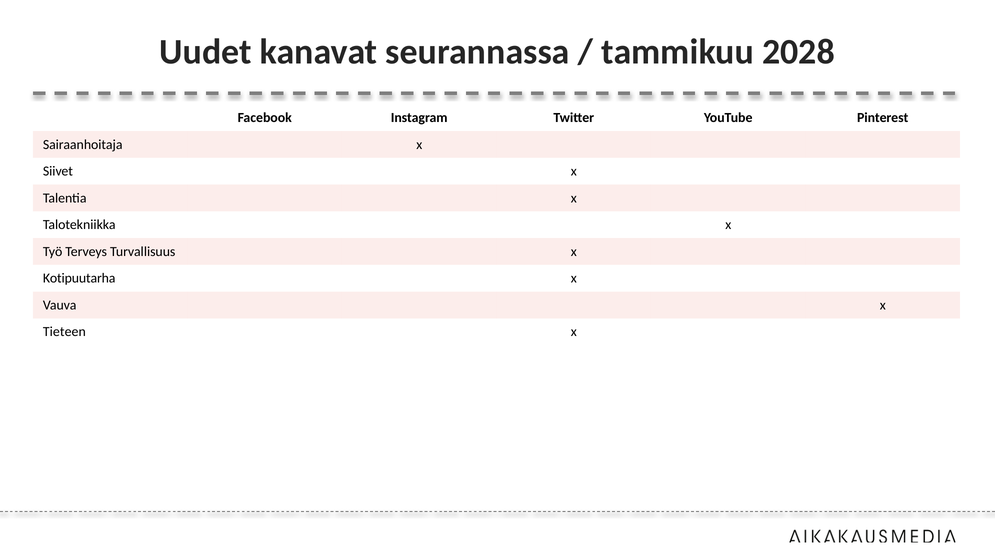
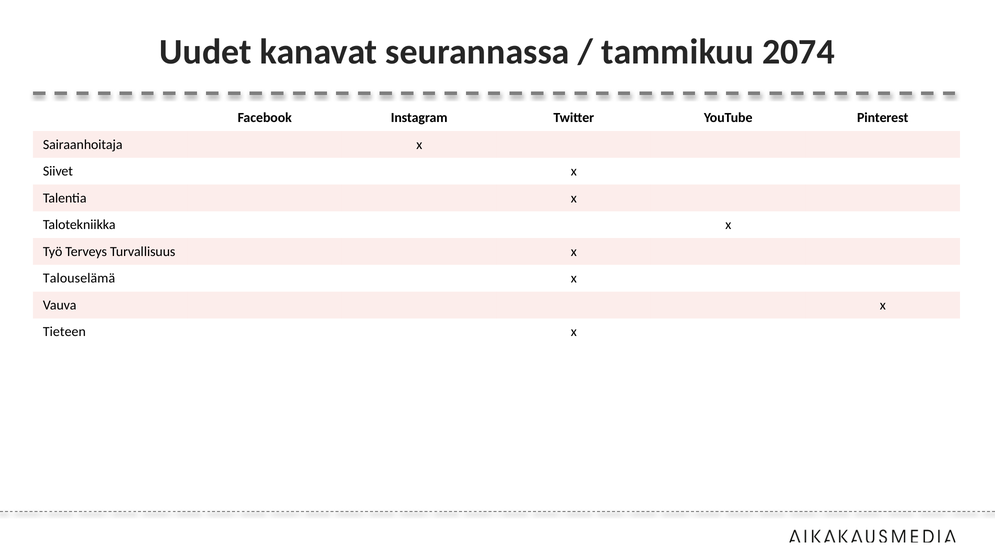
2028: 2028 -> 2074 (798, 52)
Kotipuutarha: Kotipuutarha -> Talouselämä (79, 278)
